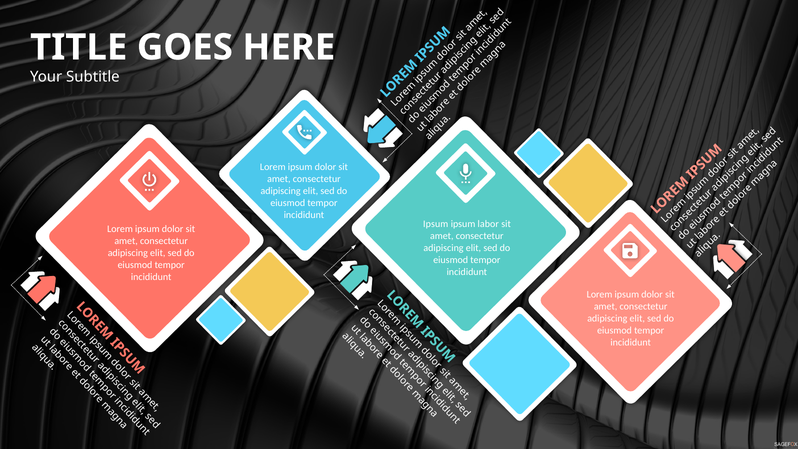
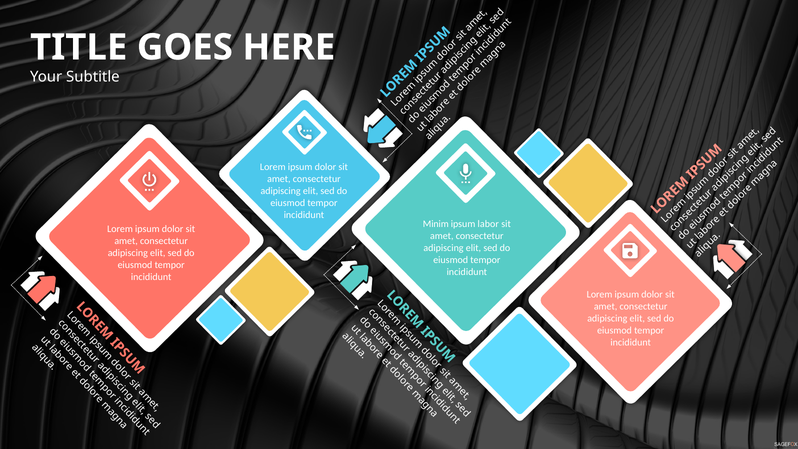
Ipsum: Ipsum -> Minim (436, 224)
